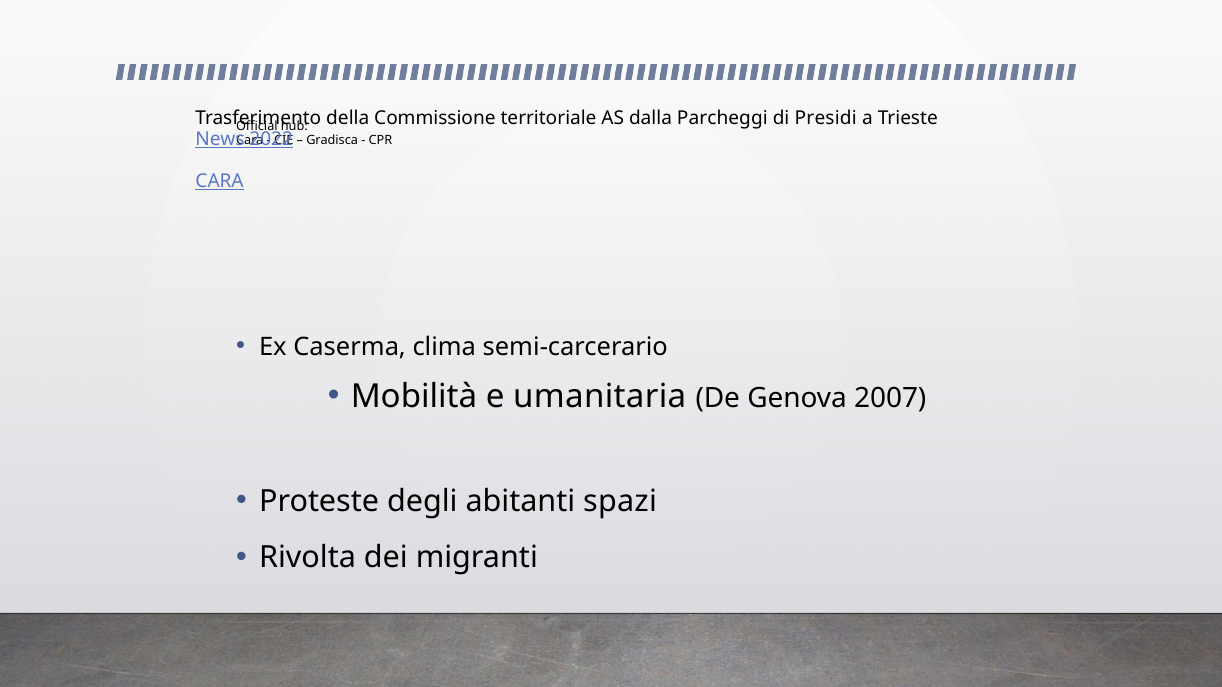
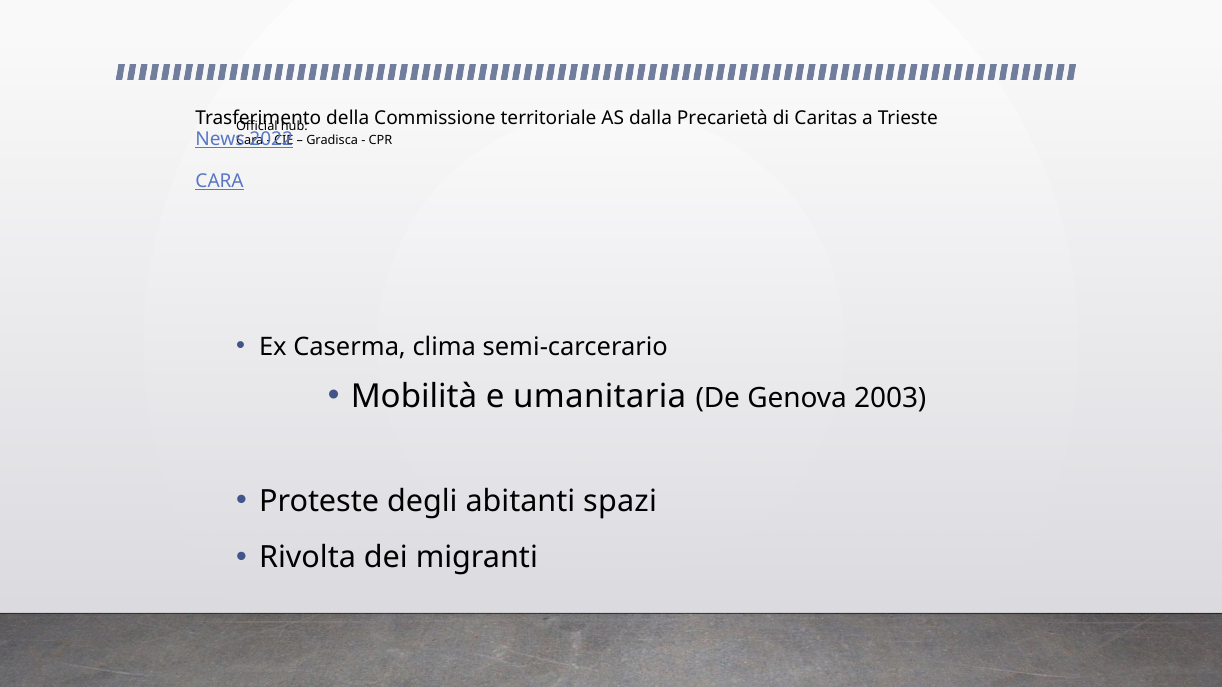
Parcheggi: Parcheggi -> Precarietà (722, 119)
Presidi: Presidi -> Caritas (826, 119)
2007: 2007 -> 2003 (890, 398)
